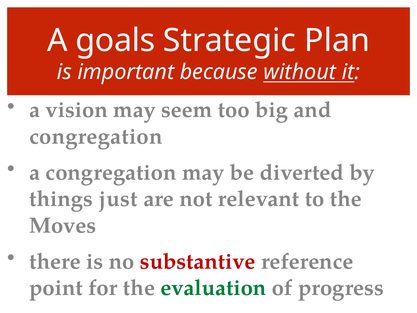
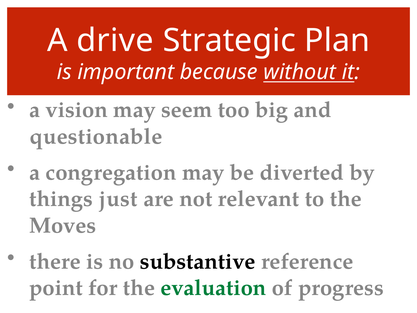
goals: goals -> drive (115, 41)
congregation: congregation -> questionable (96, 136)
substantive colour: red -> black (198, 261)
